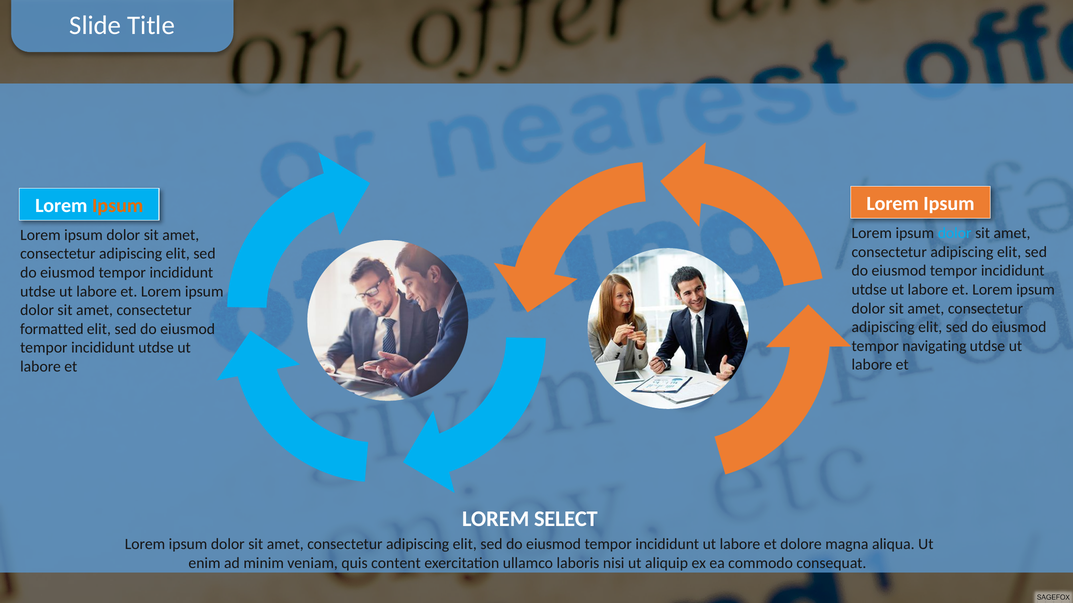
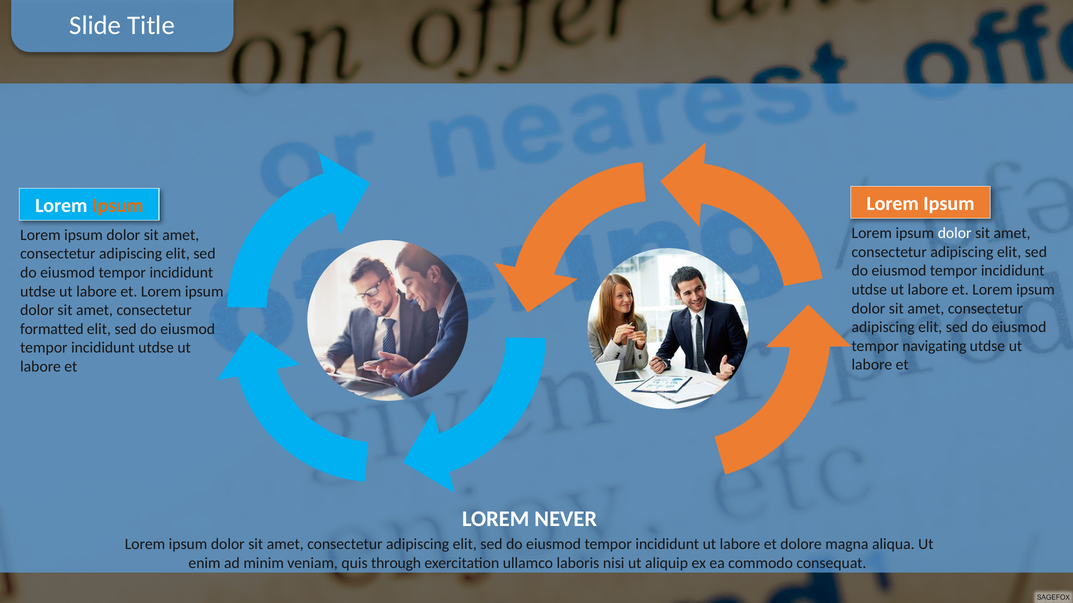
dolor colour: light blue -> white (955, 234)
SELECT: SELECT -> NEVER (566, 519)
content: content -> through (396, 563)
